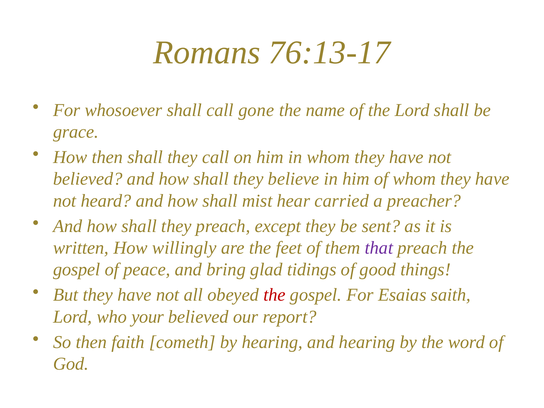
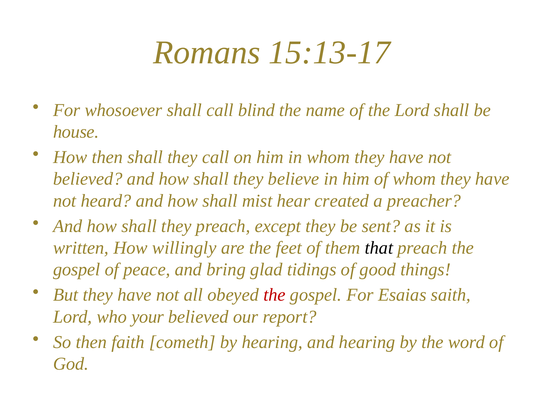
76:13-17: 76:13-17 -> 15:13-17 (330, 53)
gone: gone -> blind (256, 110)
grace: grace -> house (76, 132)
carried: carried -> created (342, 201)
that colour: purple -> black (379, 248)
